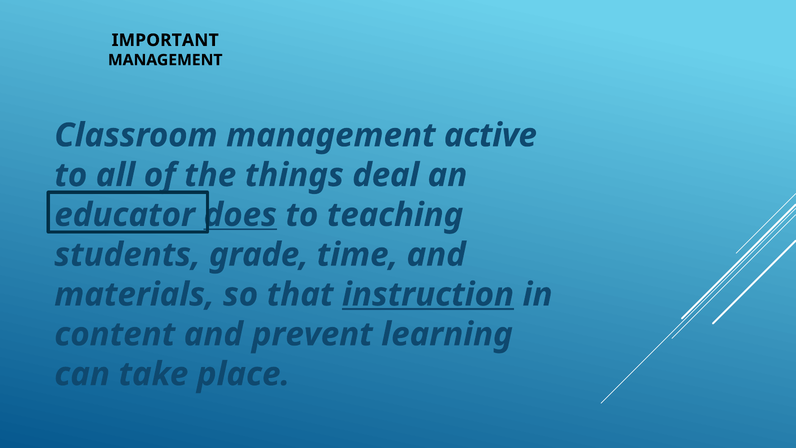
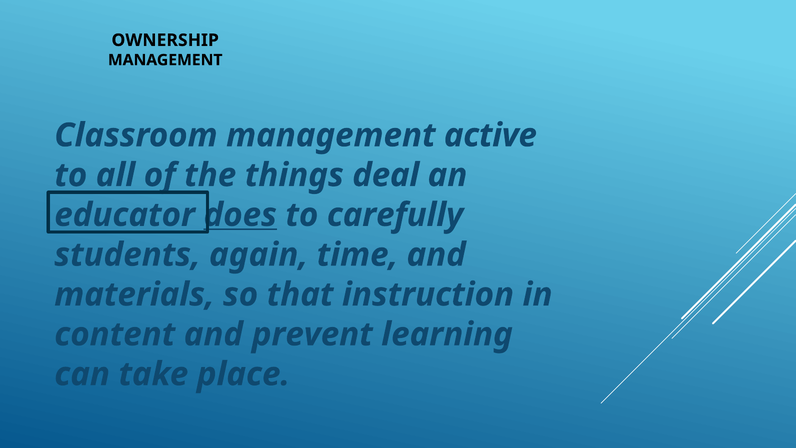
IMPORTANT: IMPORTANT -> OWNERSHIP (165, 40)
teaching: teaching -> carefully (395, 215)
grade: grade -> again (258, 255)
instruction underline: present -> none (428, 294)
